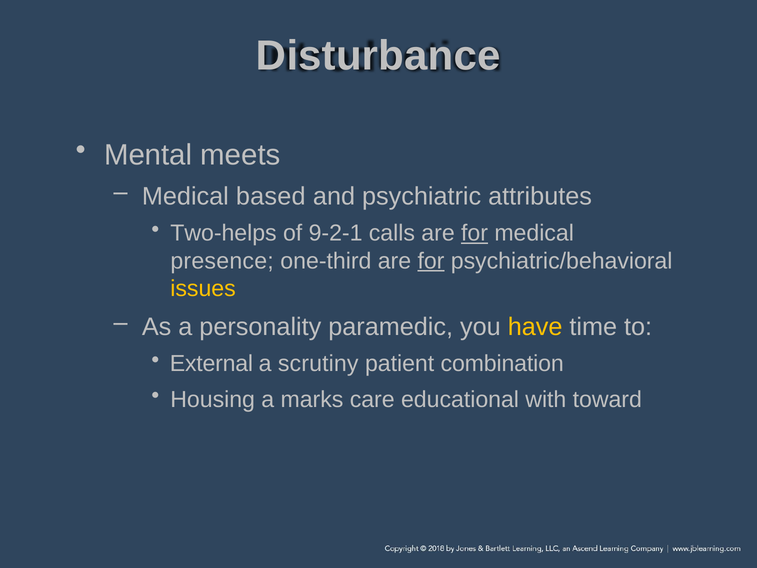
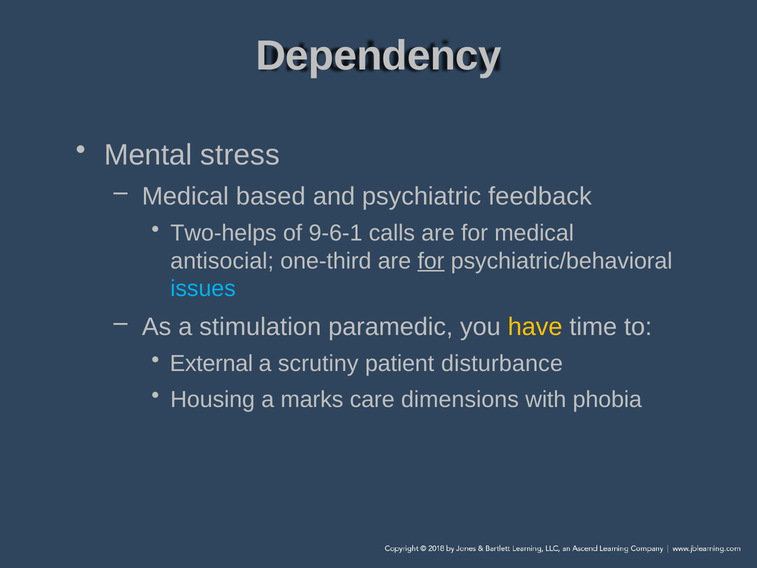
Disturbance: Disturbance -> Dependency (379, 56)
meets: meets -> stress (240, 155)
attributes: attributes -> feedback (540, 196)
9-2-1: 9-2-1 -> 9-6-1 (336, 233)
for underline: present -> none (475, 233)
presence: presence -> antisocial (222, 261)
issues colour: yellow -> light blue (203, 289)
personality: personality -> stimulation (260, 327)
combination: combination -> disturbance (502, 364)
educational: educational -> dimensions (460, 399)
toward: toward -> phobia (607, 399)
